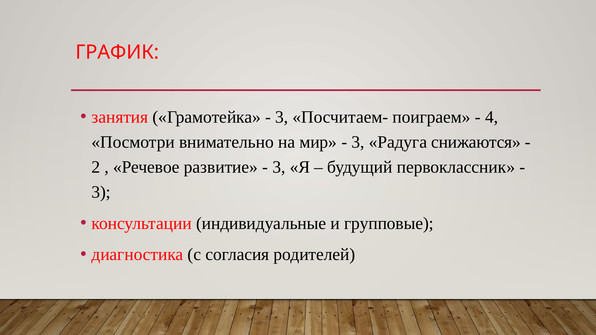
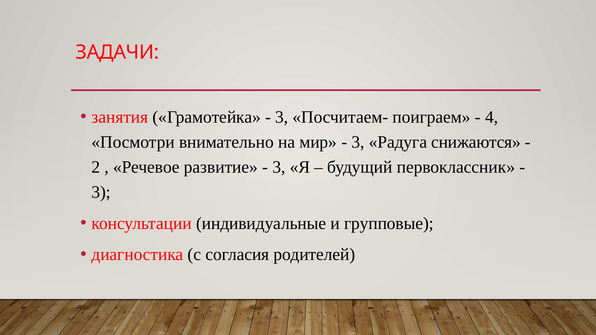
ГРАФИК: ГРАФИК -> ЗАДАЧИ (117, 52)
